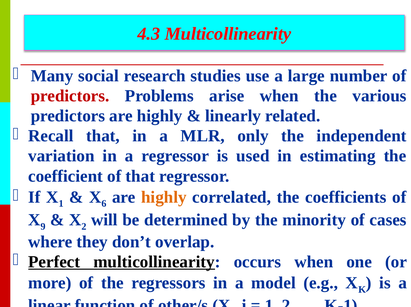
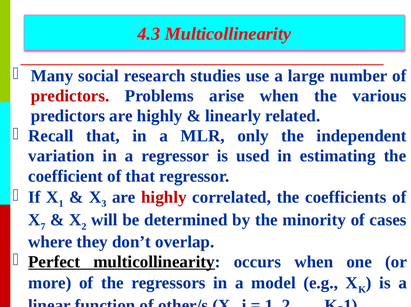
6: 6 -> 3 (104, 204)
highly colour: orange -> red (164, 197)
9: 9 -> 7 (43, 227)
